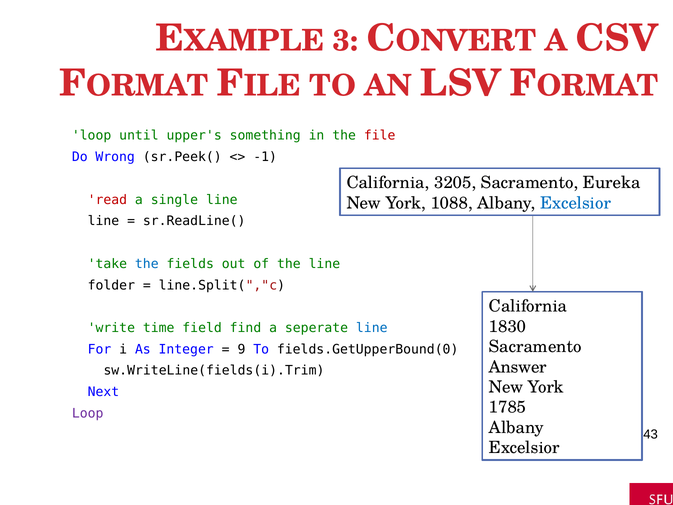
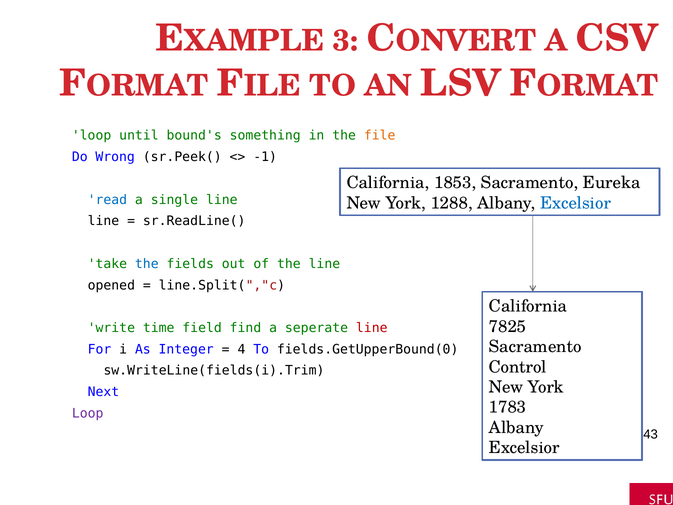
upper's: upper's -> bound's (194, 136)
file colour: red -> orange (380, 136)
3205: 3205 -> 1853 (455, 183)
read colour: red -> blue (107, 200)
1088: 1088 -> 1288 (452, 203)
folder: folder -> opened (111, 285)
1830: 1830 -> 7825 (508, 326)
line colour: blue -> red (372, 328)
9: 9 -> 4 (241, 349)
Answer: Answer -> Control (518, 367)
1785: 1785 -> 1783 (508, 407)
